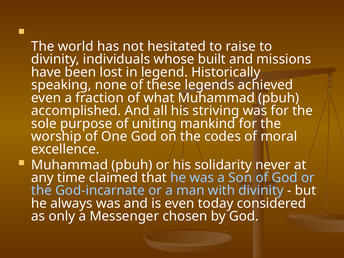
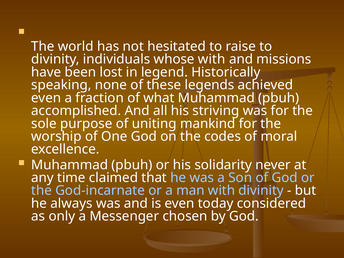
whose built: built -> with (212, 59)
